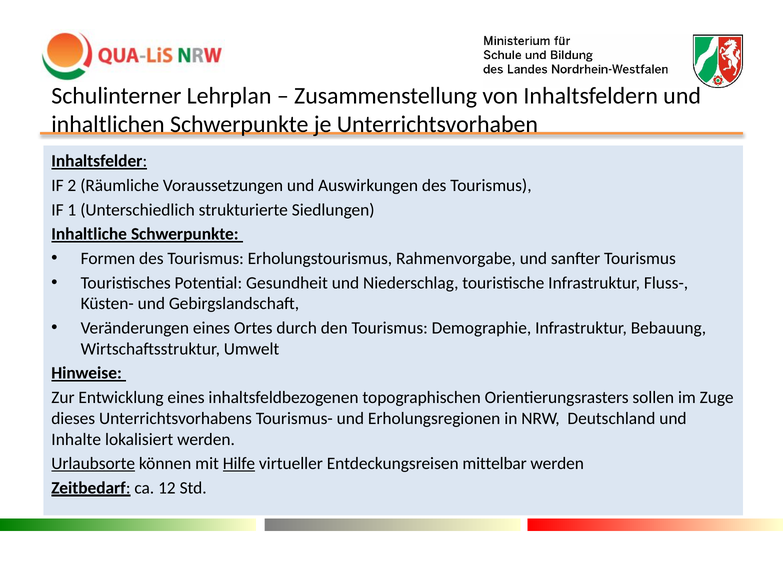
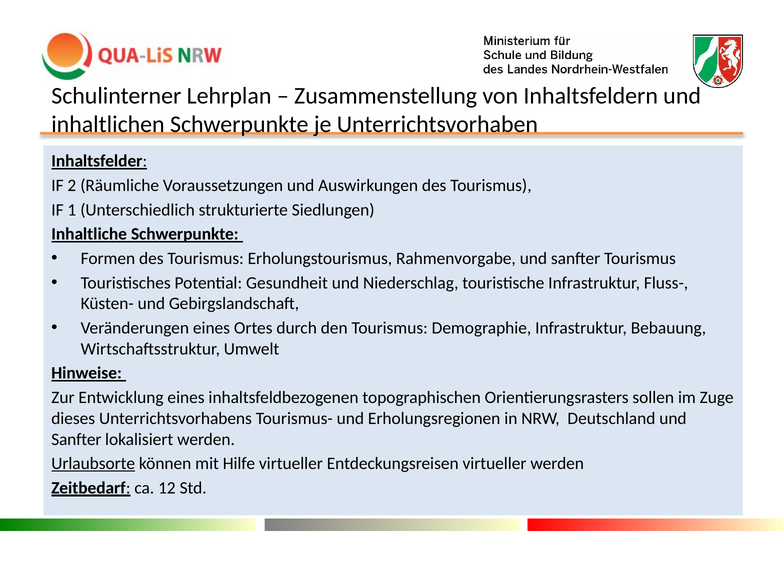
Inhalte: Inhalte -> Sanfter (76, 439)
Hilfe underline: present -> none (239, 464)
Entdeckungsreisen mittelbar: mittelbar -> virtueller (495, 464)
